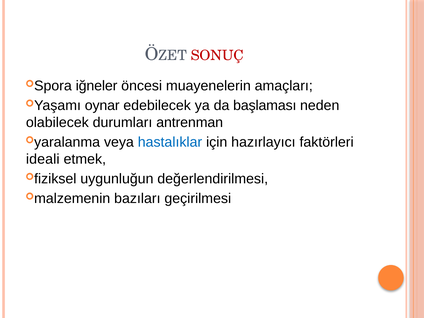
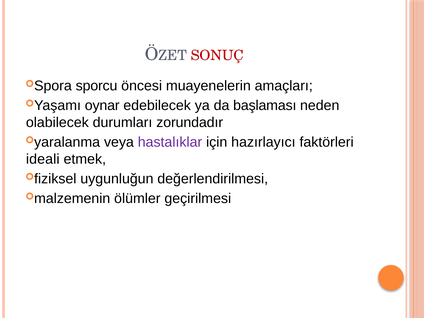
iğneler: iğneler -> sporcu (97, 86)
antrenman: antrenman -> zorundadır (190, 123)
hastalıklar colour: blue -> purple (170, 142)
bazıları: bazıları -> ölümler (137, 198)
